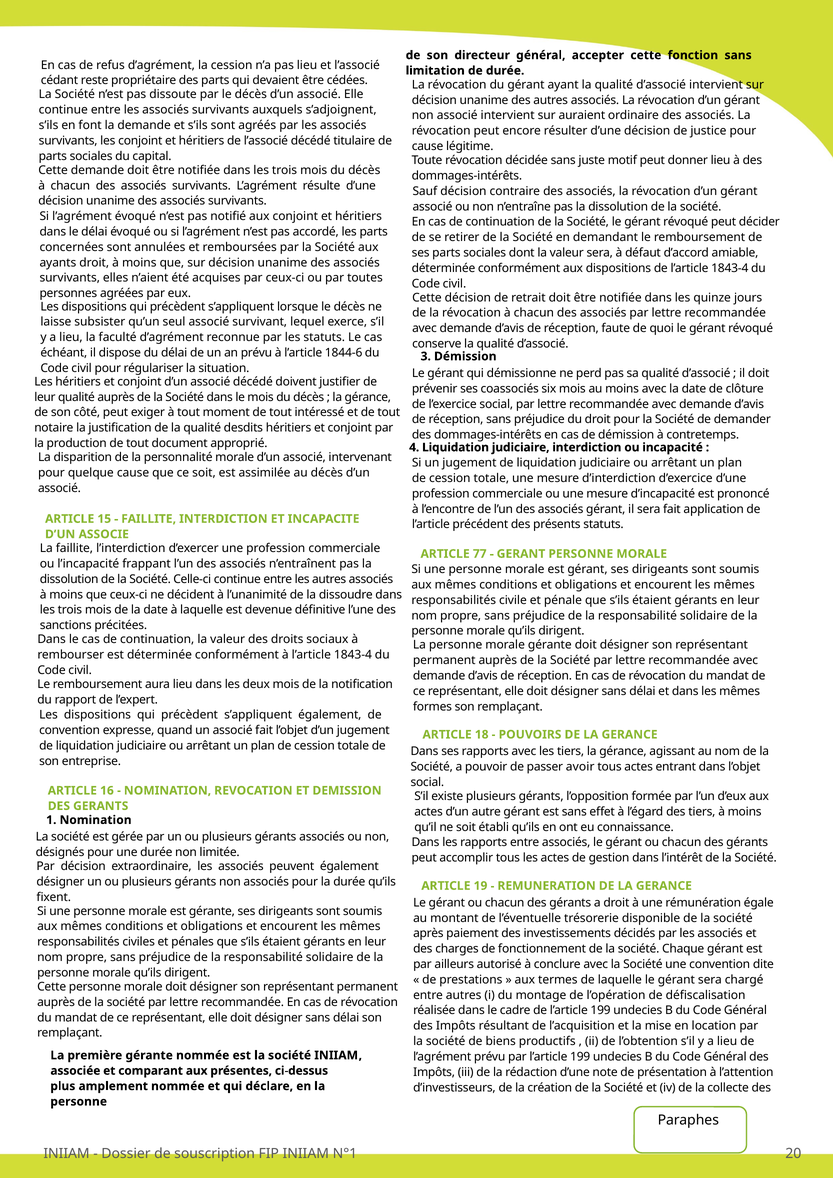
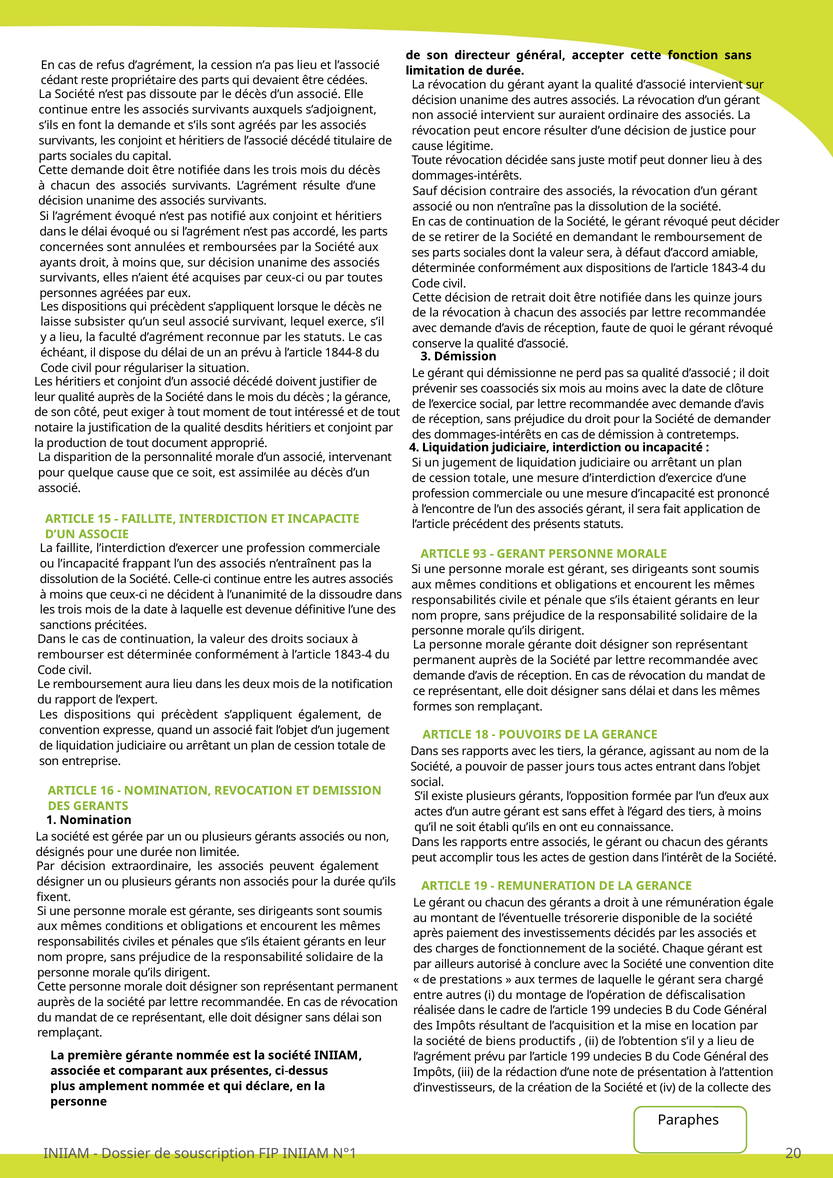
1844-6: 1844-6 -> 1844-8 (344, 353)
77: 77 -> 93 (480, 554)
passer avoir: avoir -> jours (580, 766)
